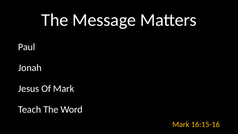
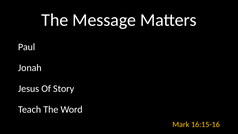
Of Mark: Mark -> Story (64, 89)
